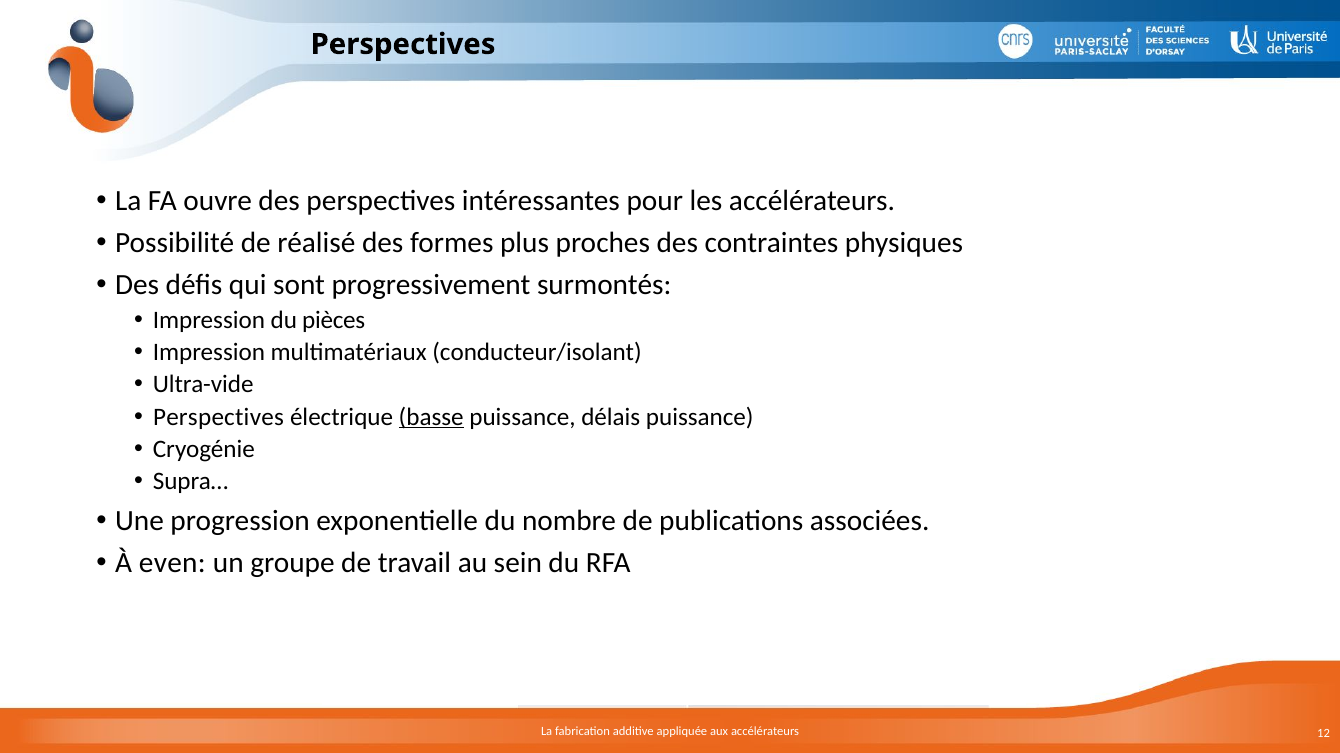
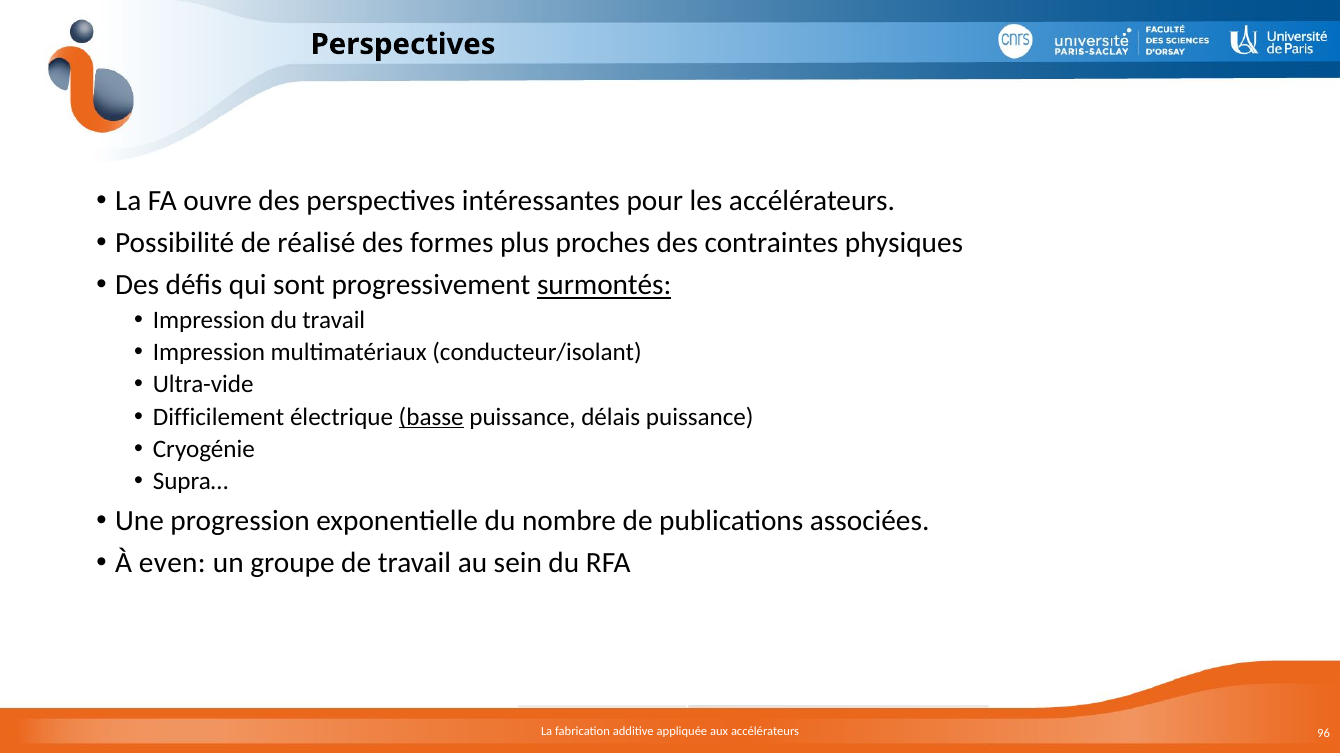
surmontés underline: none -> present (604, 285)
du pièces: pièces -> travail (334, 320)
Perspectives: Perspectives -> Difficilement (219, 417)
12: 12 -> 96 (1324, 734)
